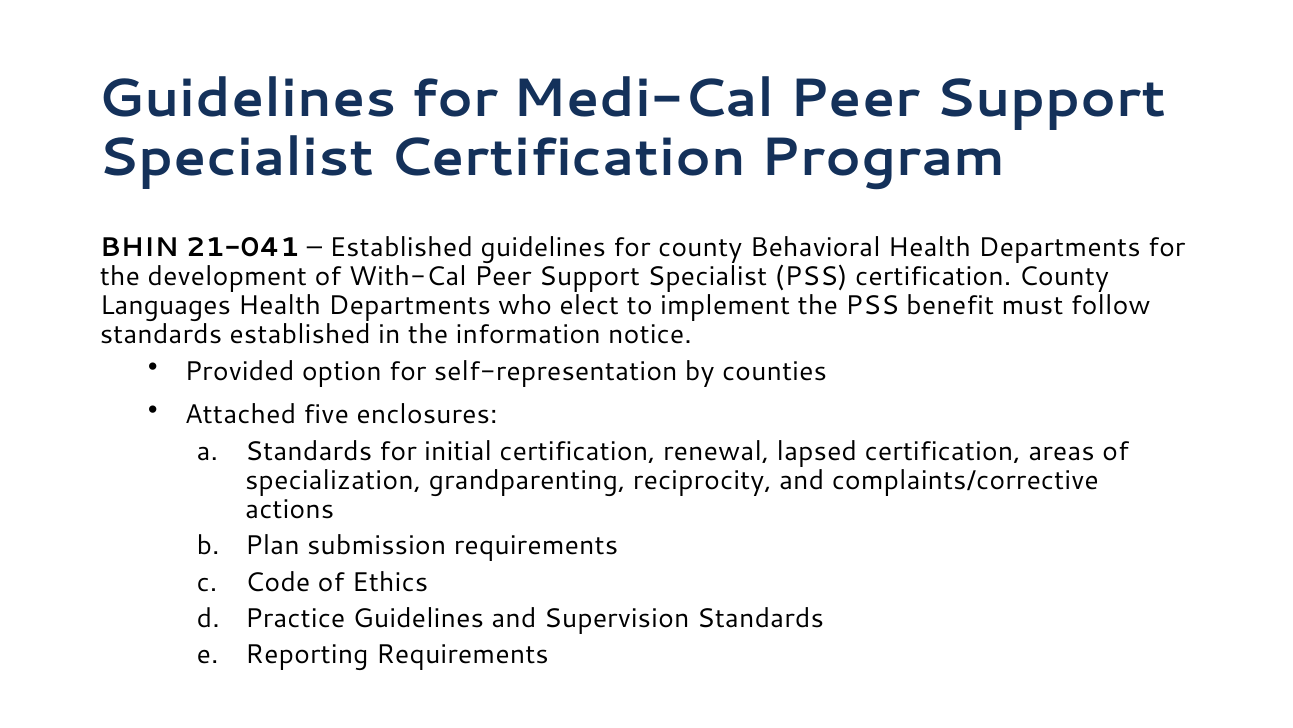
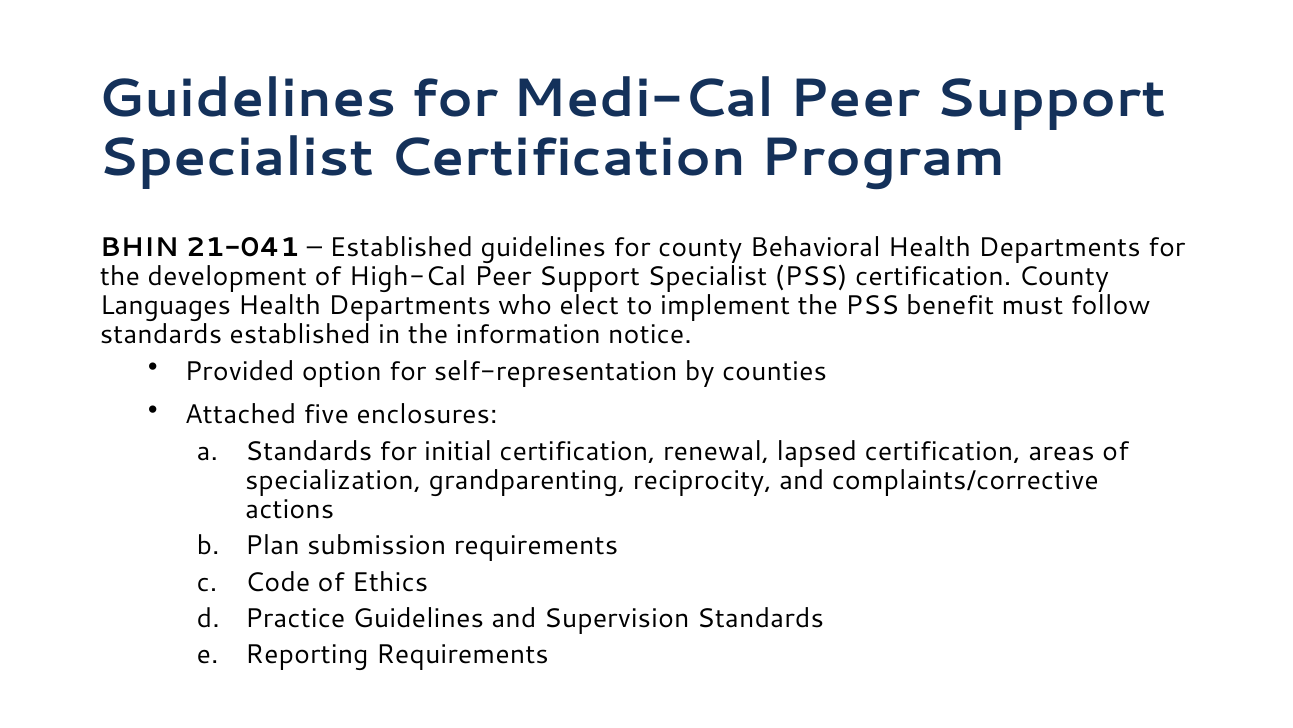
With-Cal: With-Cal -> High-Cal (408, 276)
